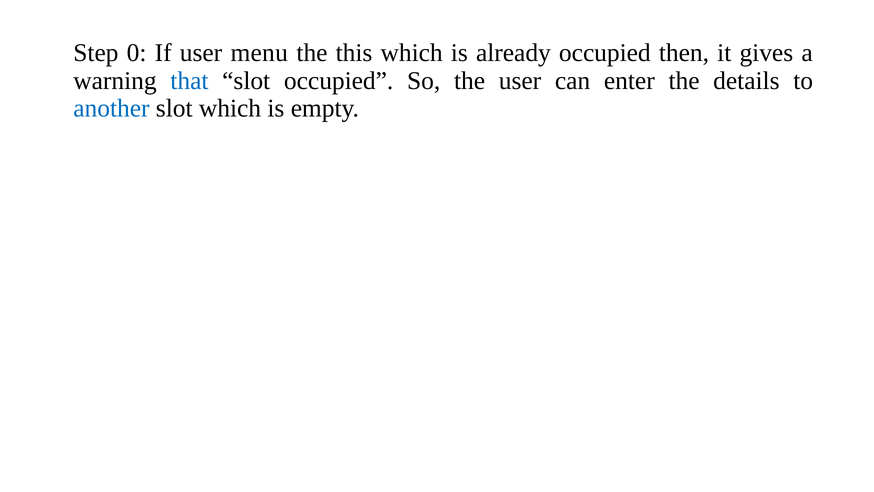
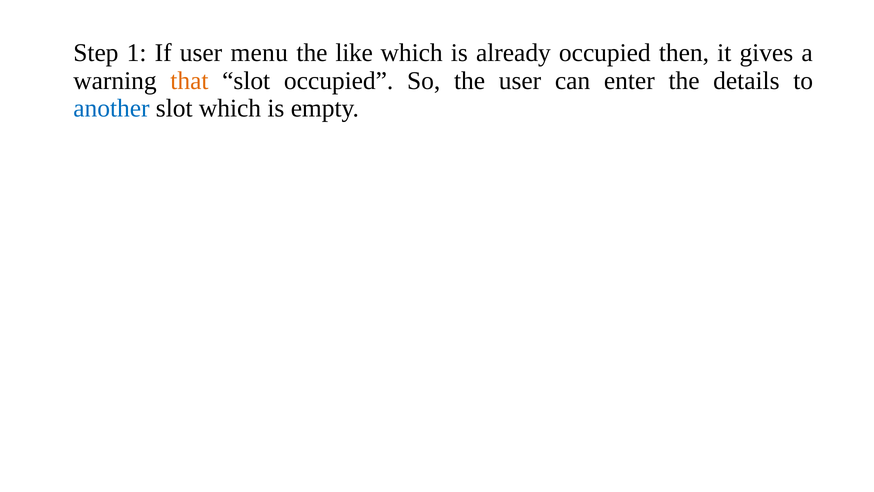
0: 0 -> 1 (137, 53)
this: this -> like (354, 53)
that colour: blue -> orange (189, 81)
